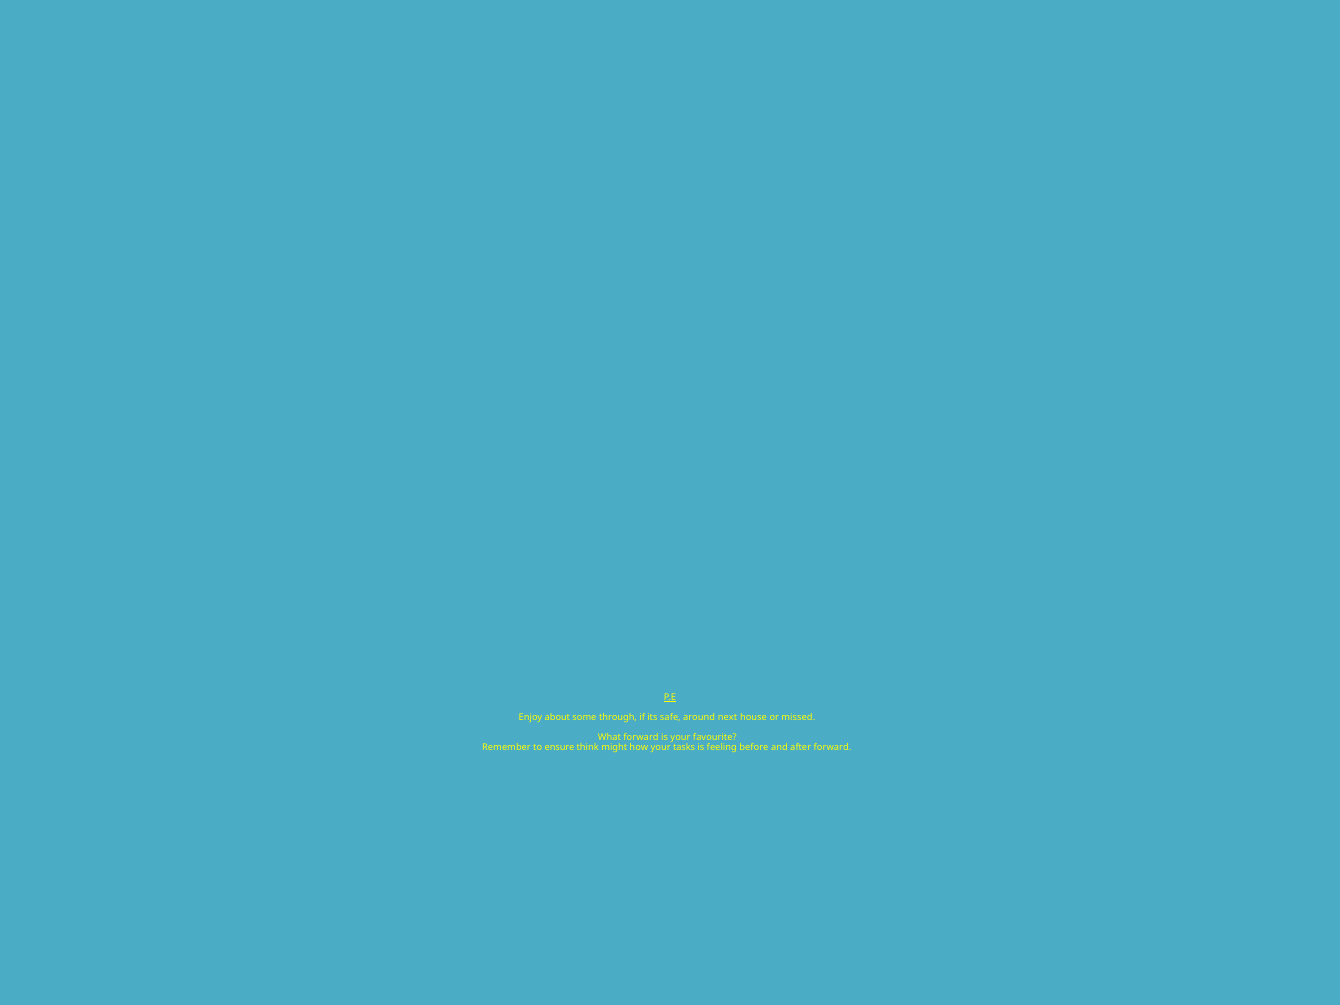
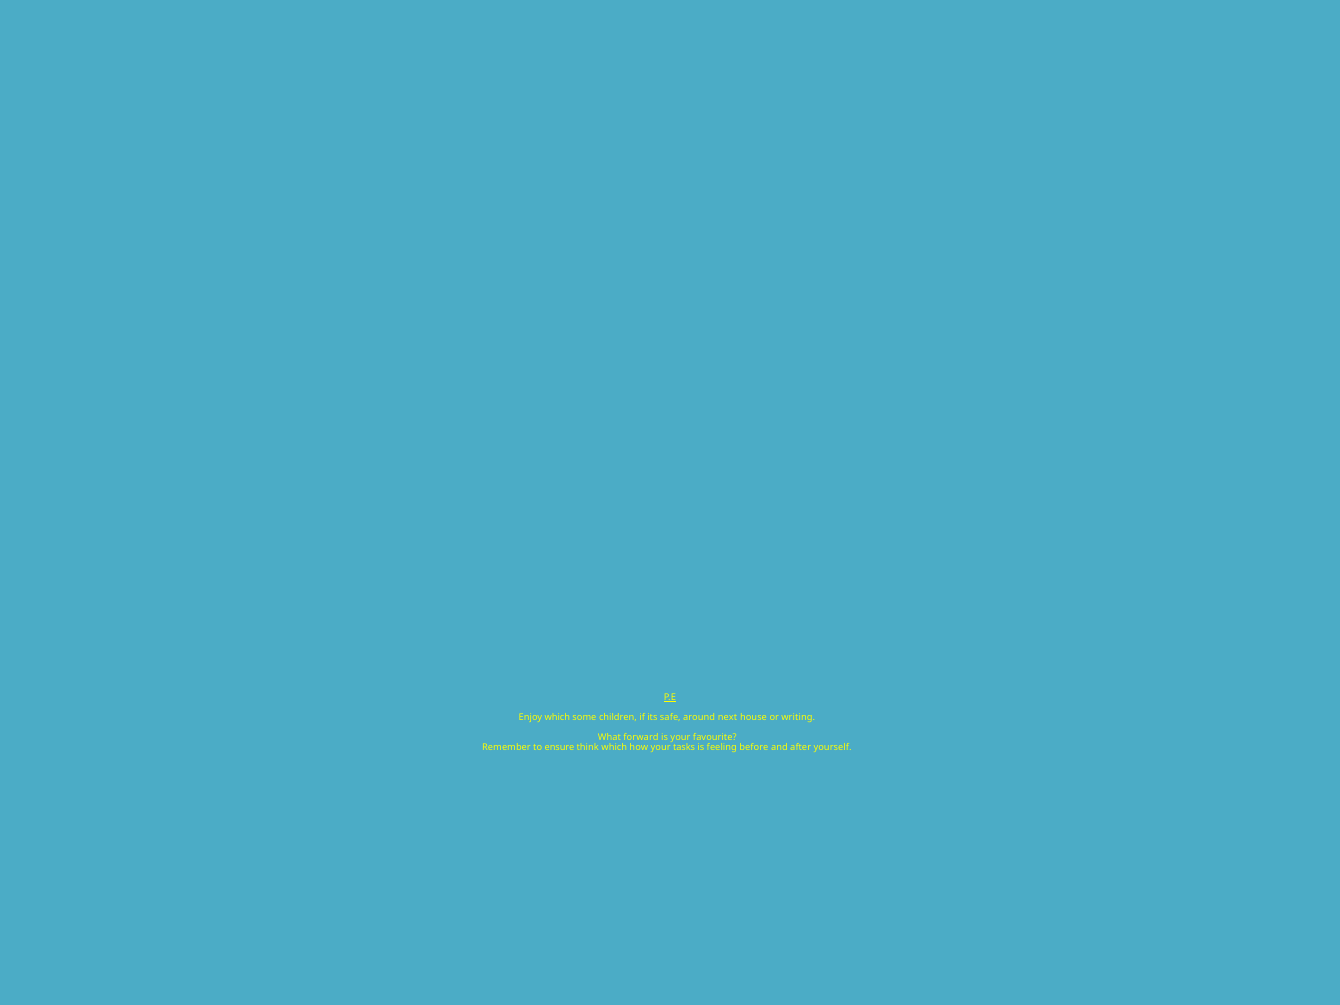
Enjoy about: about -> which (557, 717)
through: through -> children (618, 717)
missed: missed -> writing (798, 717)
think might: might -> which (614, 747)
after forward: forward -> yourself (833, 747)
